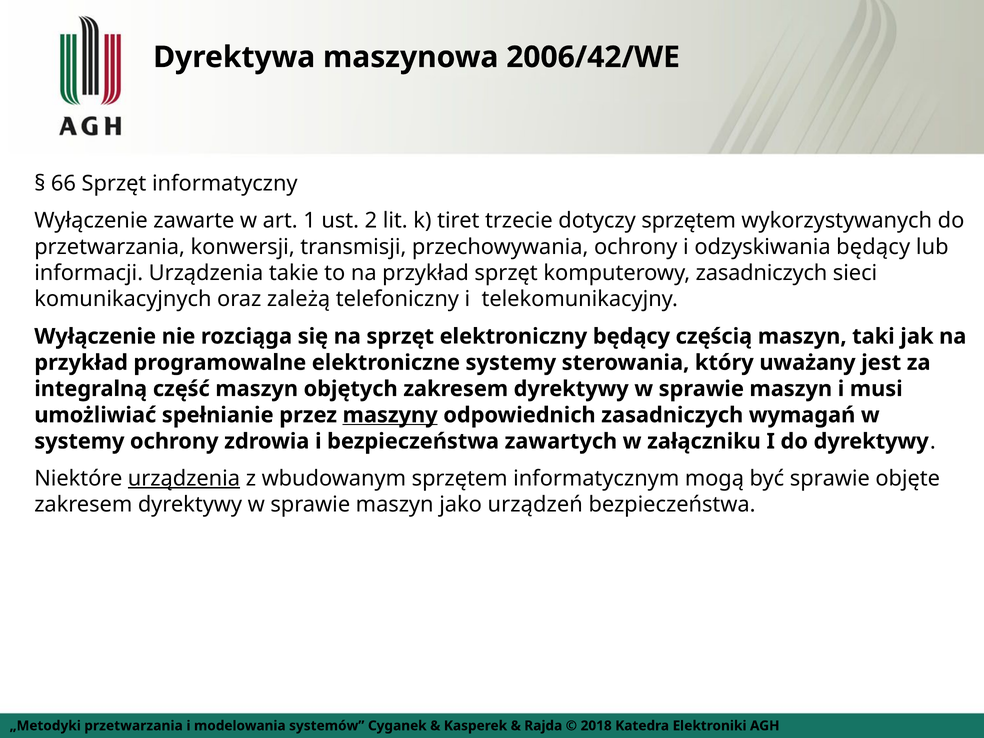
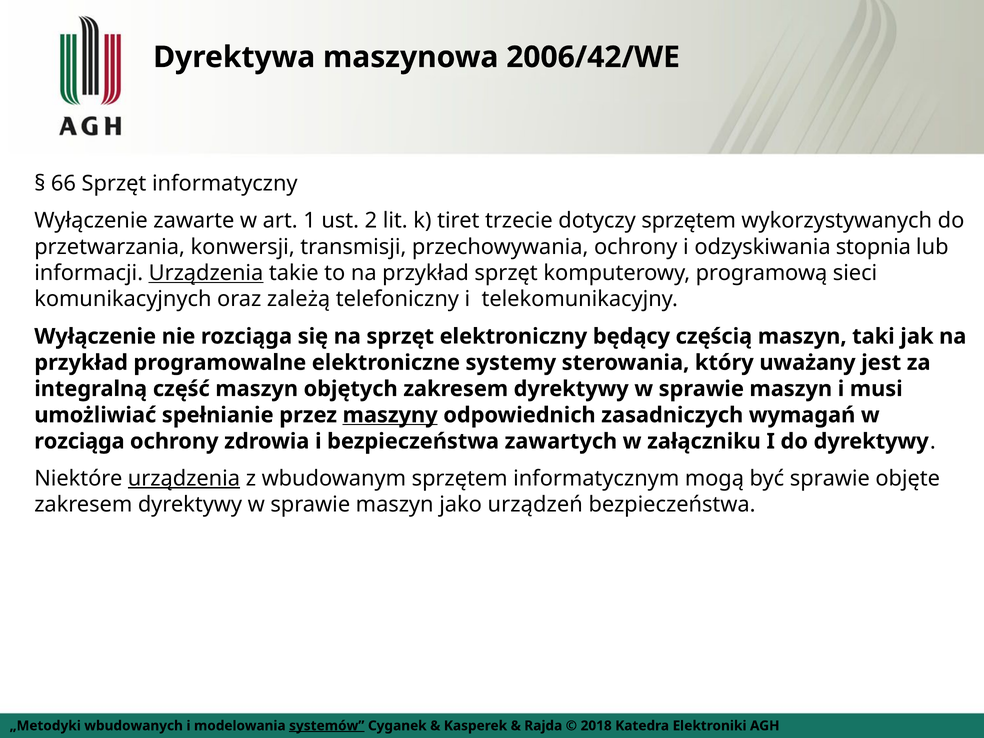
odzyskiwania będący: będący -> stopnia (873, 247)
Urządzenia underline: none -> present (206, 273)
komputerowy zasadniczych: zasadniczych -> programową (762, 273)
systemy: systemy -> rozciąga (79, 441)
„Metodyki przetwarzania: przetwarzania -> wbudowanych (134, 726)
systemów underline: none -> present (327, 726)
